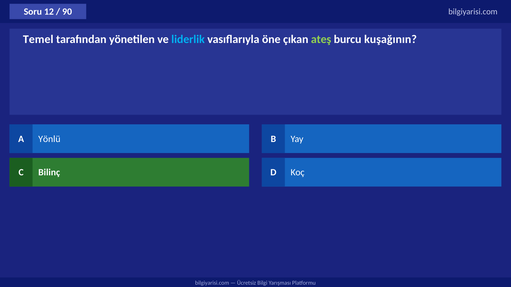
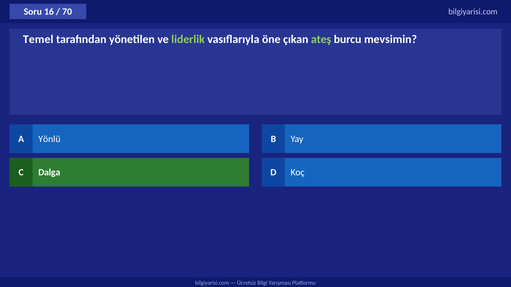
12: 12 -> 16 (49, 12)
90: 90 -> 70 (67, 12)
liderlik colour: light blue -> light green (188, 39)
kuşağının: kuşağının -> mevsimin (391, 39)
Bilinç: Bilinç -> Dalga (49, 173)
